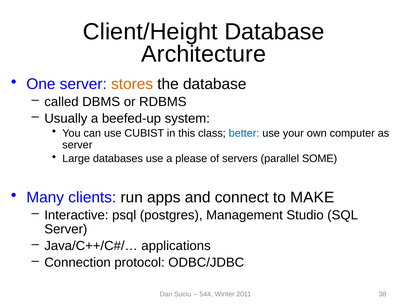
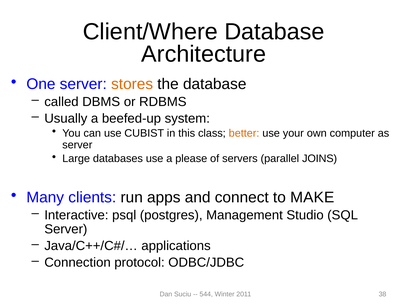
Client/Height: Client/Height -> Client/Where (150, 32)
better colour: blue -> orange (244, 133)
SOME: SOME -> JOINS (320, 159)
